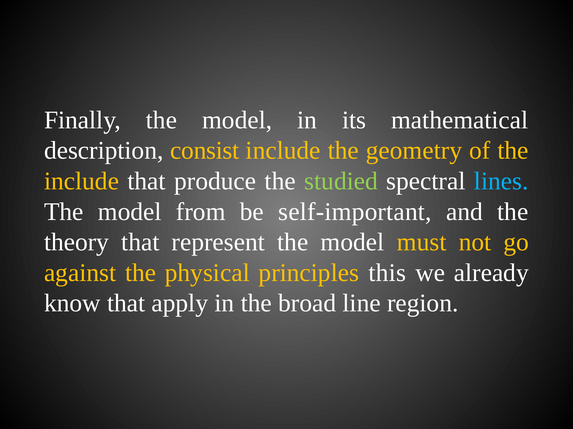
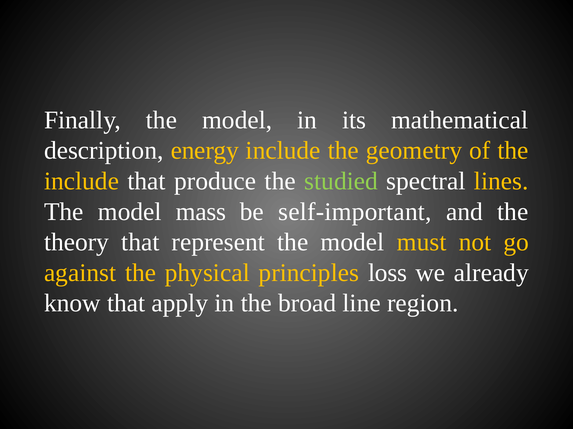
consist: consist -> energy (205, 151)
lines colour: light blue -> yellow (501, 181)
from: from -> mass (201, 212)
this: this -> loss (388, 273)
